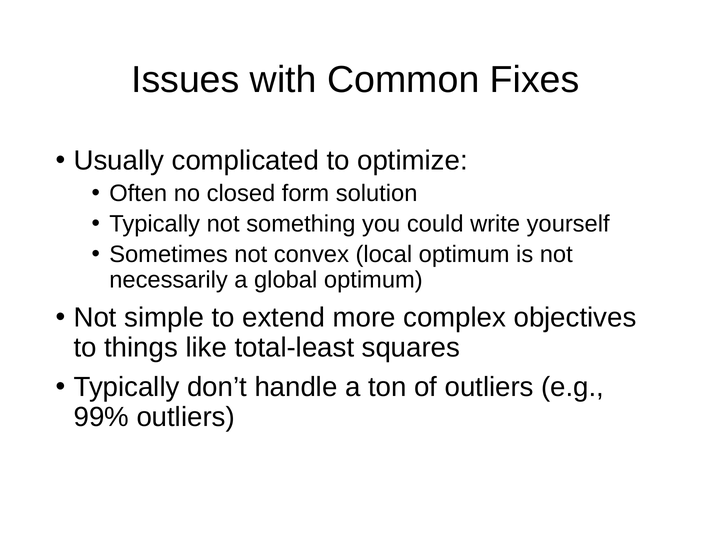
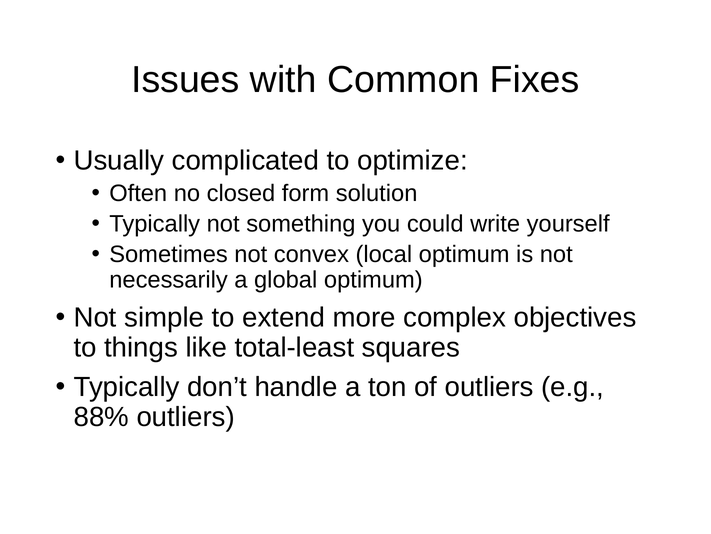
99%: 99% -> 88% (101, 417)
